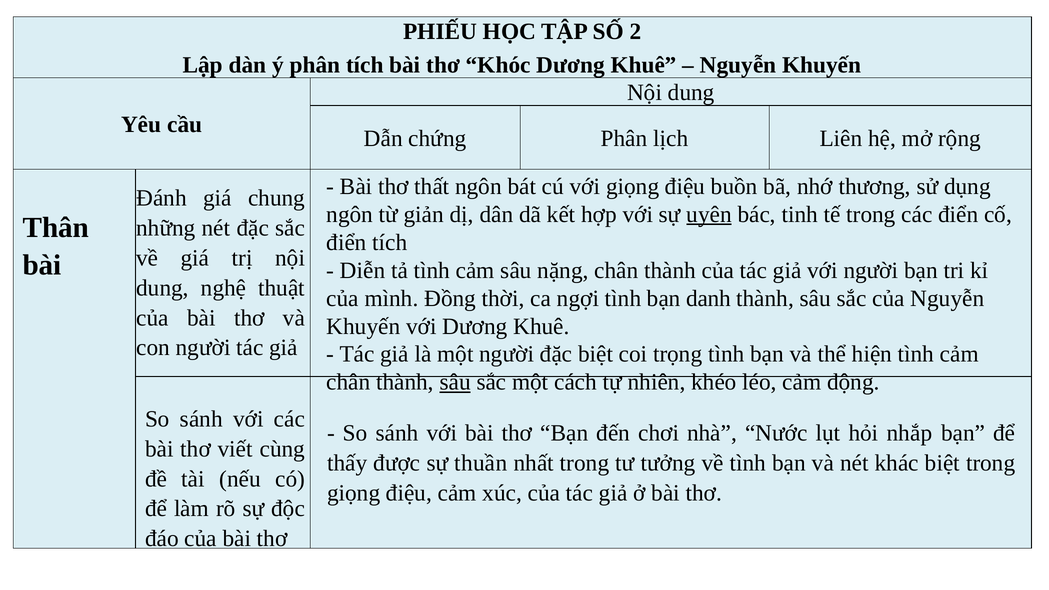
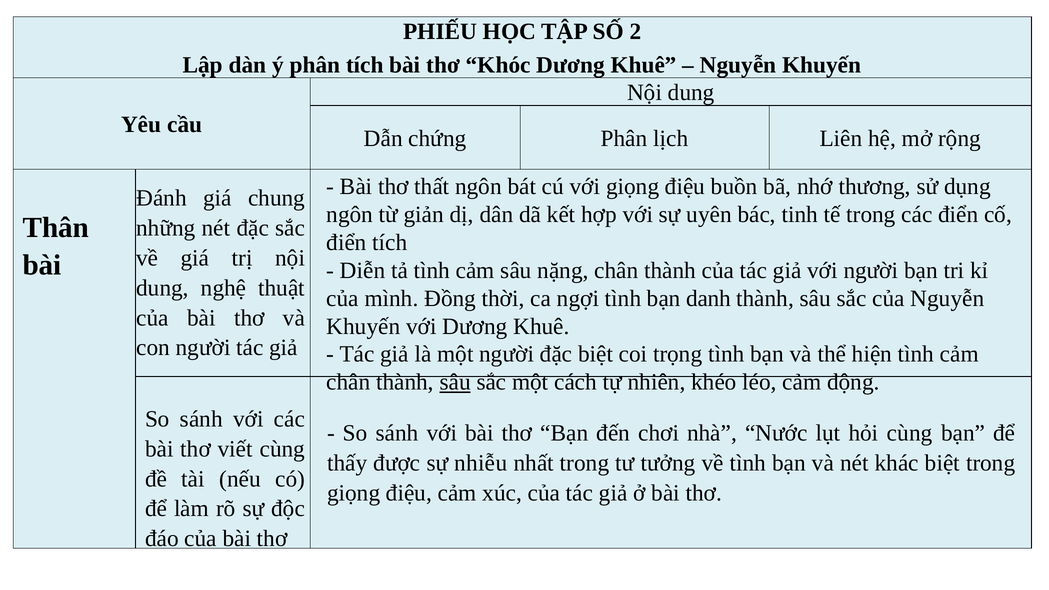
uyên underline: present -> none (709, 214)
hỏi nhắp: nhắp -> cùng (910, 433)
thuần: thuần -> nhiễu (481, 463)
